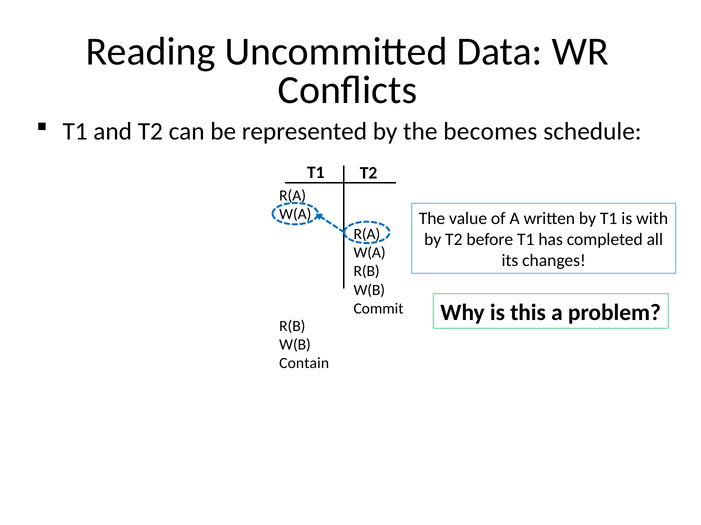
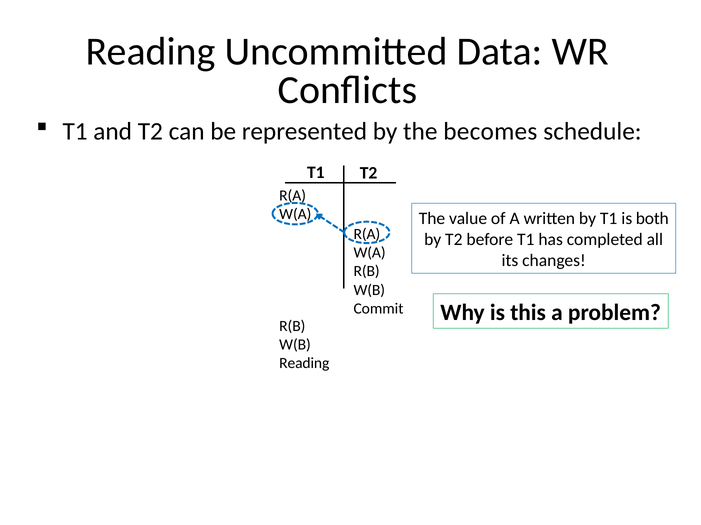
with: with -> both (652, 219)
Contain: Contain -> Reading (304, 364)
